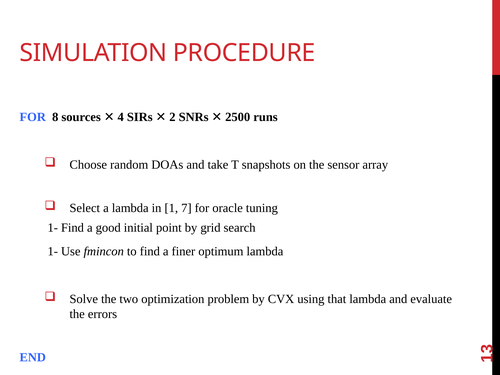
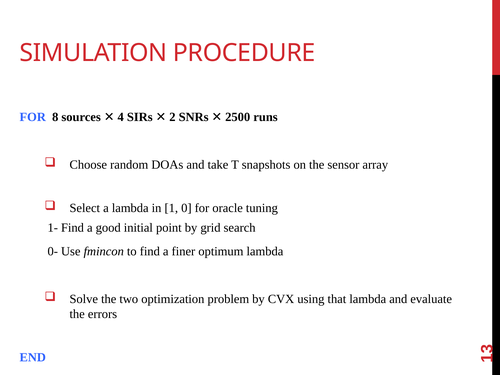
7: 7 -> 0 (186, 208)
1-: 1- -> 0- (53, 251)
